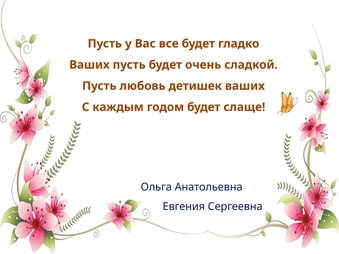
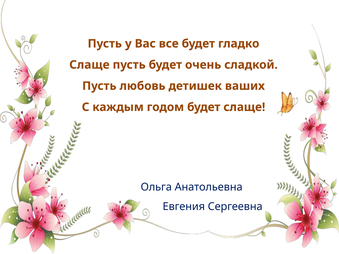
Ваших: Ваших -> Слаще (89, 65)
